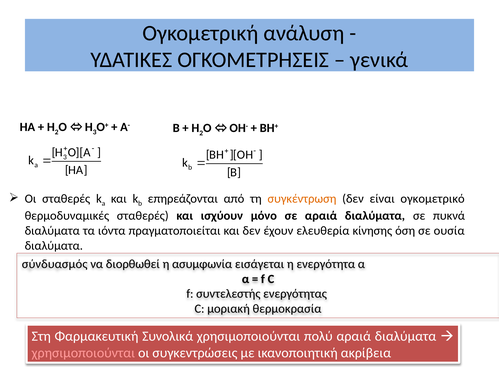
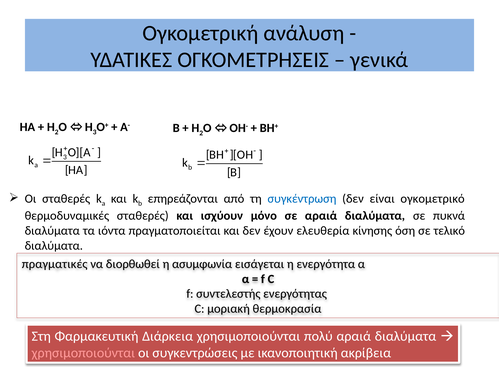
συγκέντρωση colour: orange -> blue (302, 199)
ουσία: ουσία -> τελικό (449, 231)
σύνδυασμός: σύνδυασμός -> πραγματικές (55, 264)
Συνολικά: Συνολικά -> Διάρκεια (168, 336)
